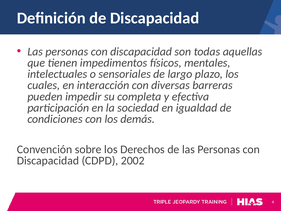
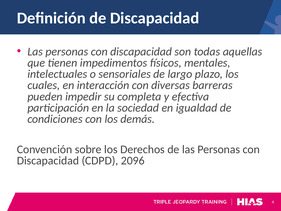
2002: 2002 -> 2096 (133, 160)
